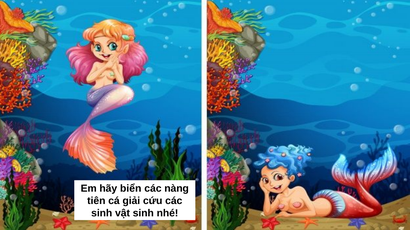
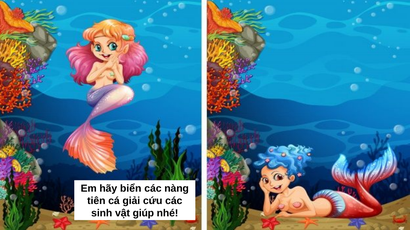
vật sinh: sinh -> giúp (143, 214)
